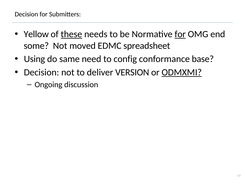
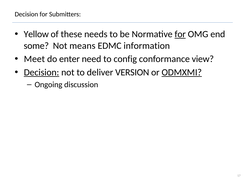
these underline: present -> none (71, 34)
moved: moved -> means (82, 46)
spreadsheet: spreadsheet -> information (147, 46)
Using: Using -> Meet (34, 59)
same: same -> enter (69, 59)
base: base -> view (203, 59)
Decision underline: none -> present (42, 72)
